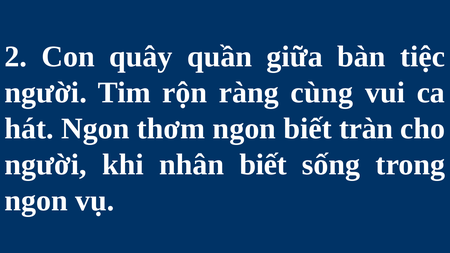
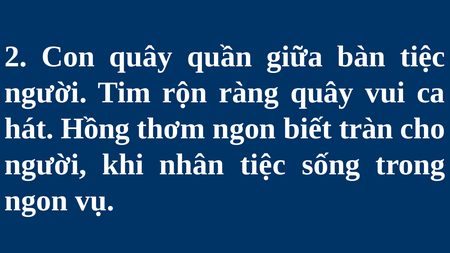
ràng cùng: cùng -> quây (322, 93)
hát Ngon: Ngon -> Hồng (95, 129)
nhân biết: biết -> tiệc (263, 165)
